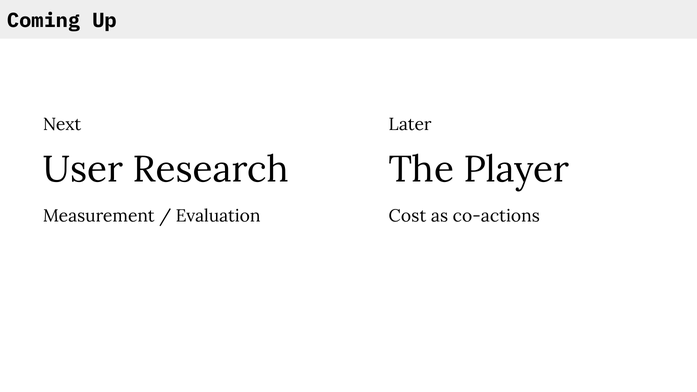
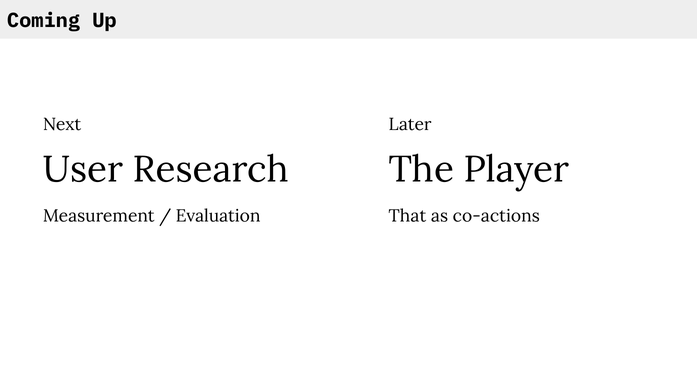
Cost: Cost -> That (407, 216)
